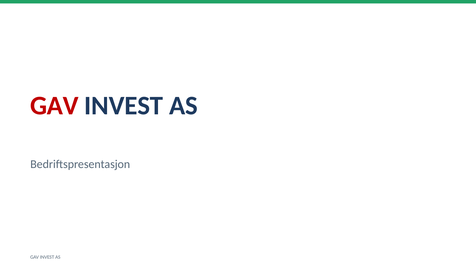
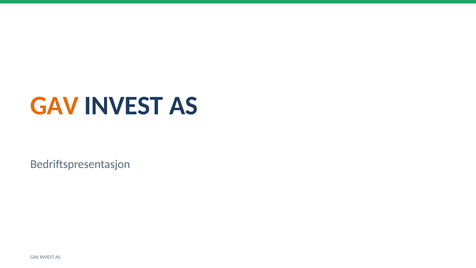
GAV colour: red -> orange (54, 106)
